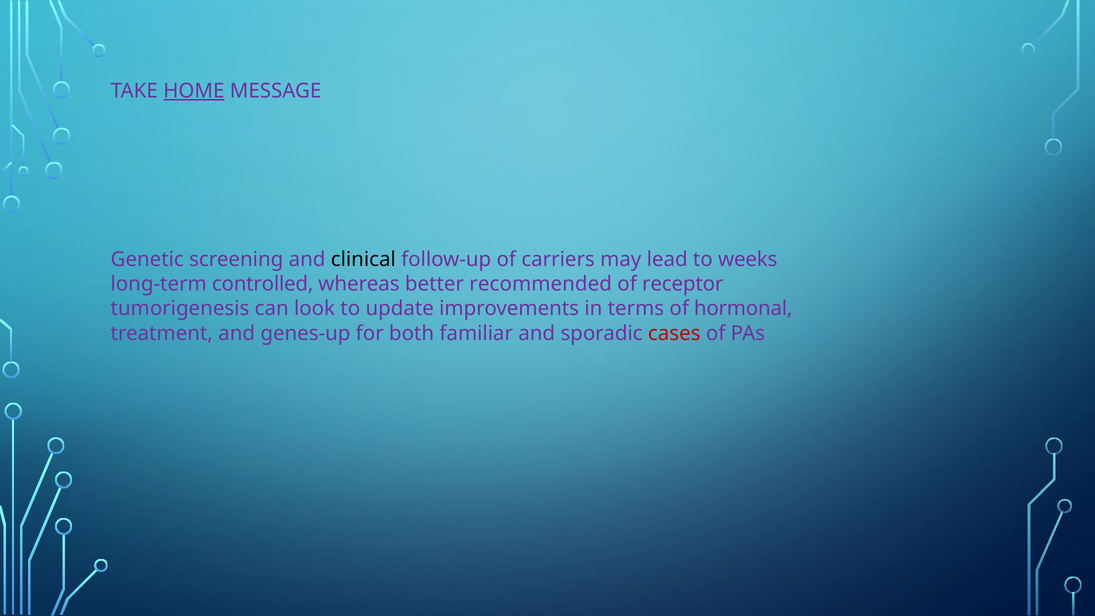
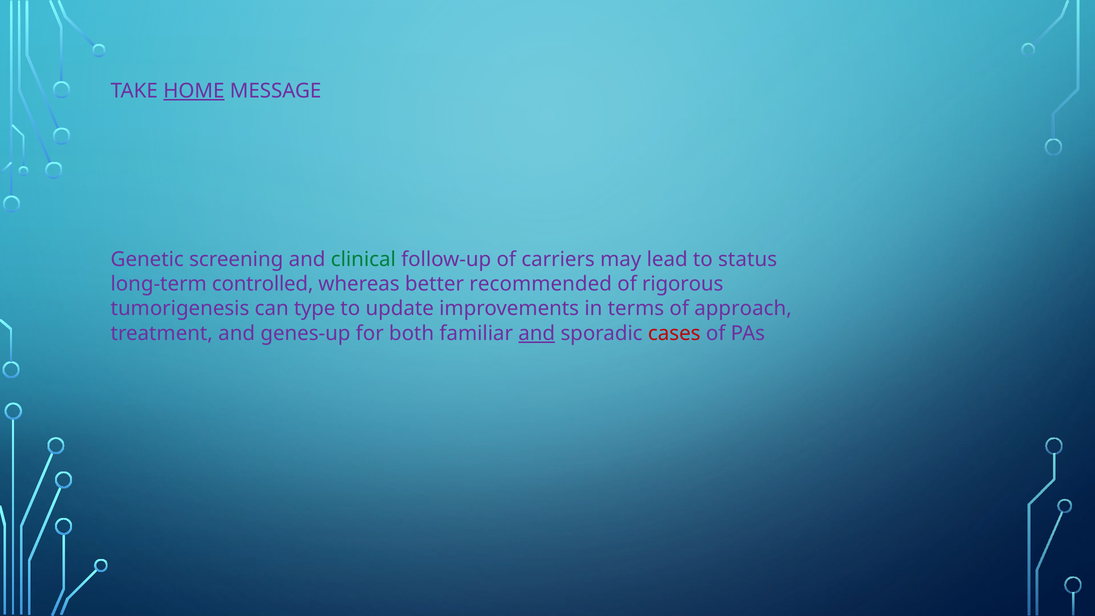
clinical colour: black -> green (363, 259)
weeks: weeks -> status (748, 259)
receptor: receptor -> rigorous (683, 284)
look: look -> type (315, 309)
hormonal: hormonal -> approach (743, 309)
and underline: none -> present (537, 333)
